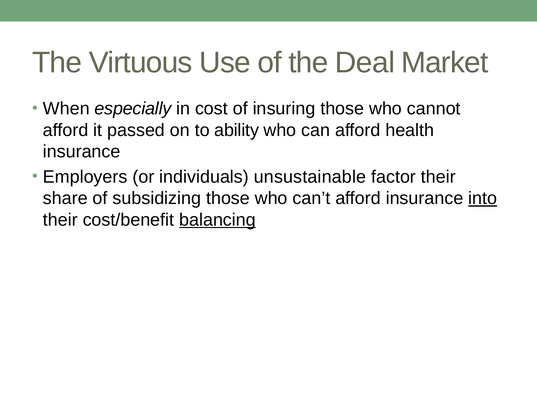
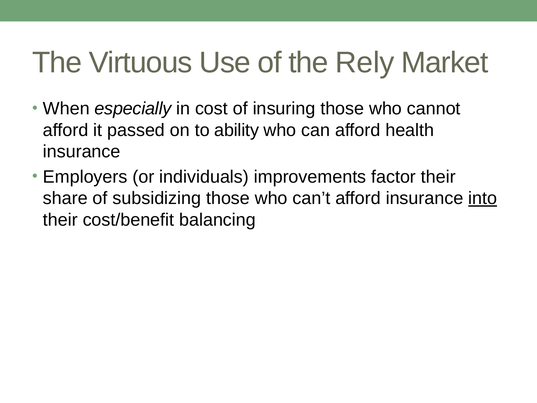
Deal: Deal -> Rely (365, 63)
unsustainable: unsustainable -> improvements (310, 177)
balancing underline: present -> none (218, 220)
